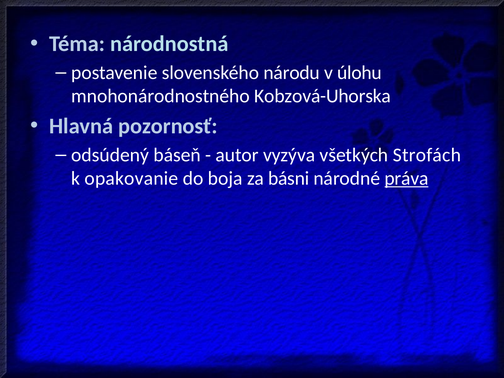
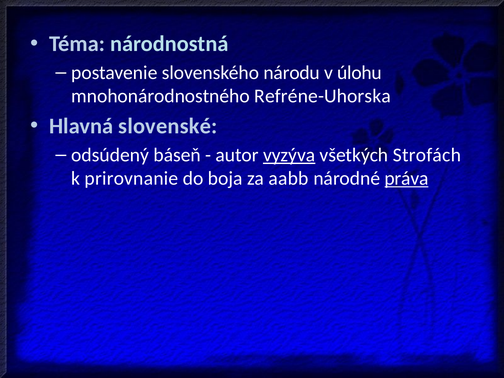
Kobzová-Uhorska: Kobzová-Uhorska -> Refréne-Uhorska (323, 96)
pozornosť: pozornosť -> slovenské (168, 126)
vyzýva underline: none -> present (289, 155)
opakovanie: opakovanie -> prirovnanie (131, 178)
básni: básni -> aabb (289, 178)
